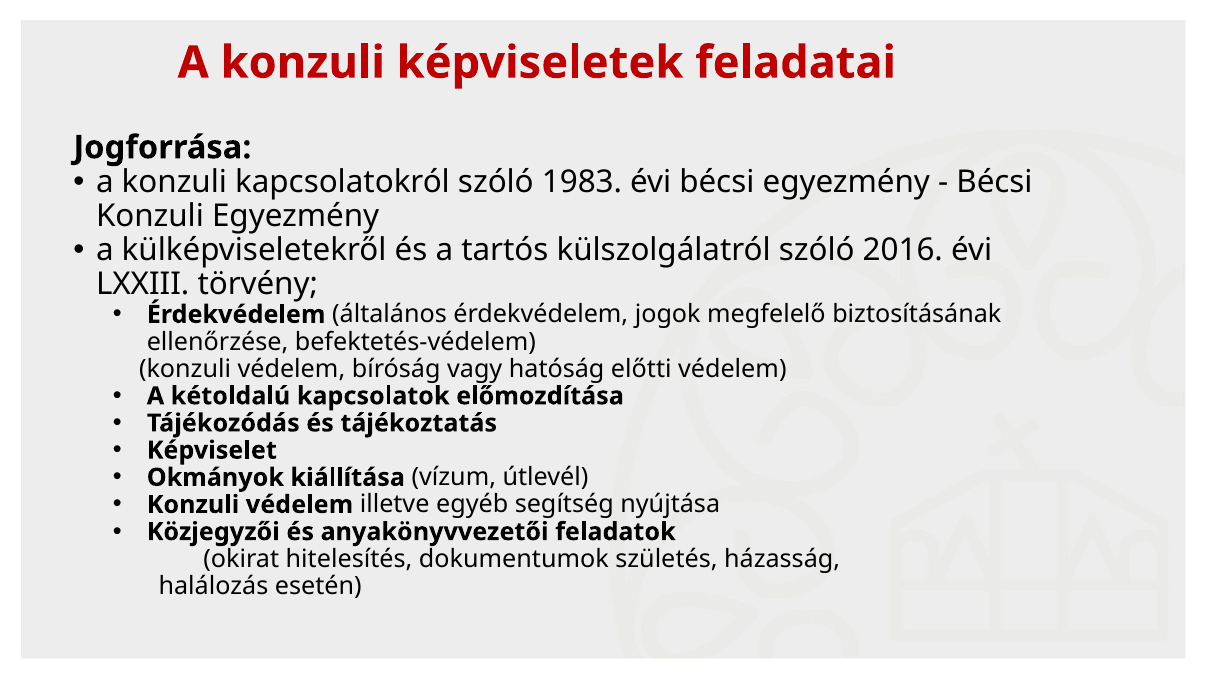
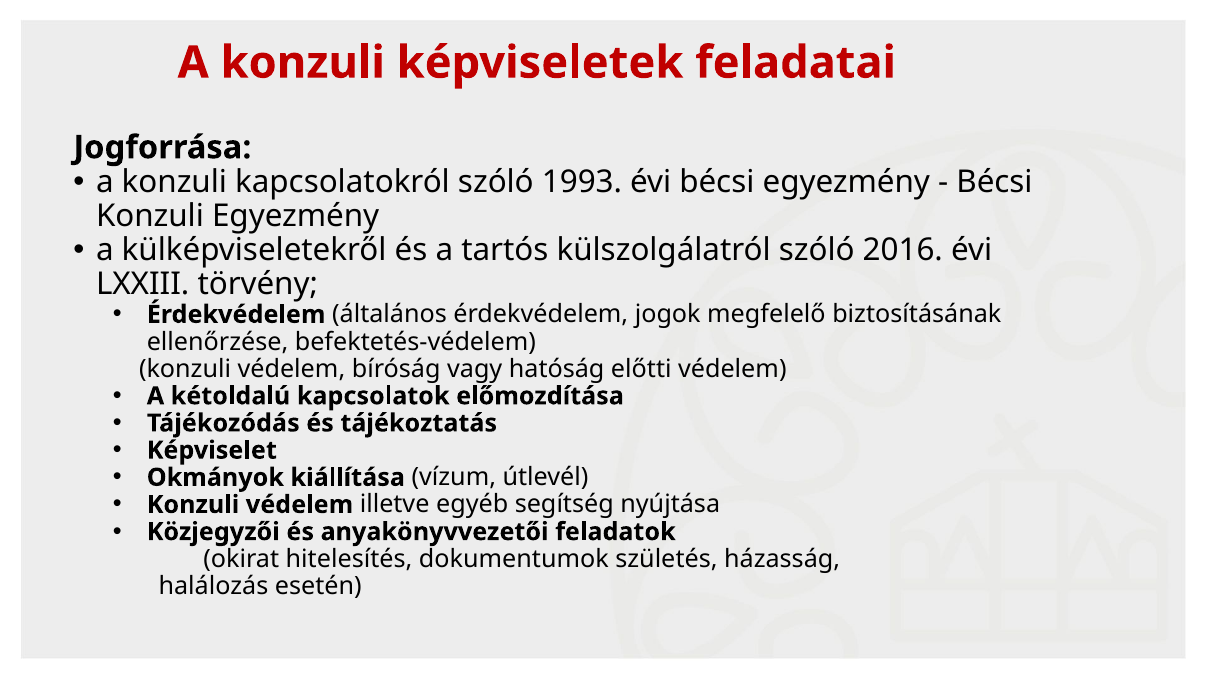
1983: 1983 -> 1993 (582, 182)
